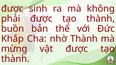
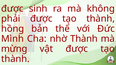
buồn: buồn -> hồng (13, 29)
Khắp: Khắp -> Mình (12, 39)
